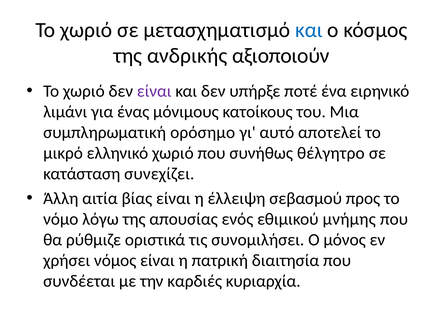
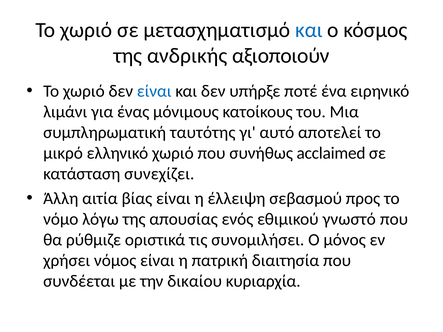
είναι colour: purple -> blue (154, 91)
ορόσημο: ορόσημο -> ταυτότης (203, 133)
θέλγητρο: θέλγητρο -> acclaimed (331, 153)
μνήμης: μνήμης -> γνωστό (349, 219)
καρδιές: καρδιές -> δικαίου (195, 281)
